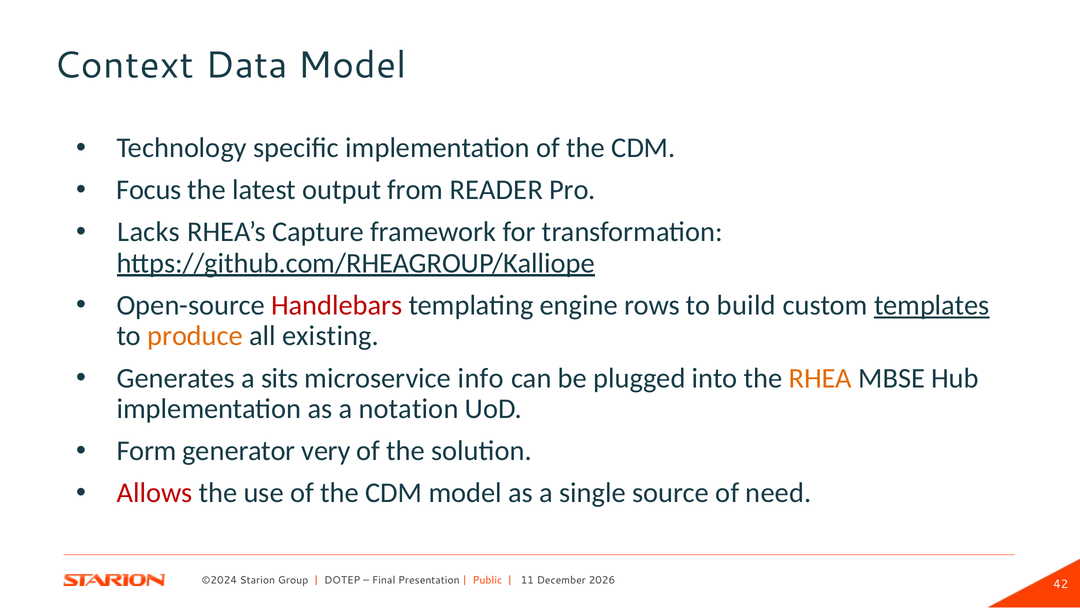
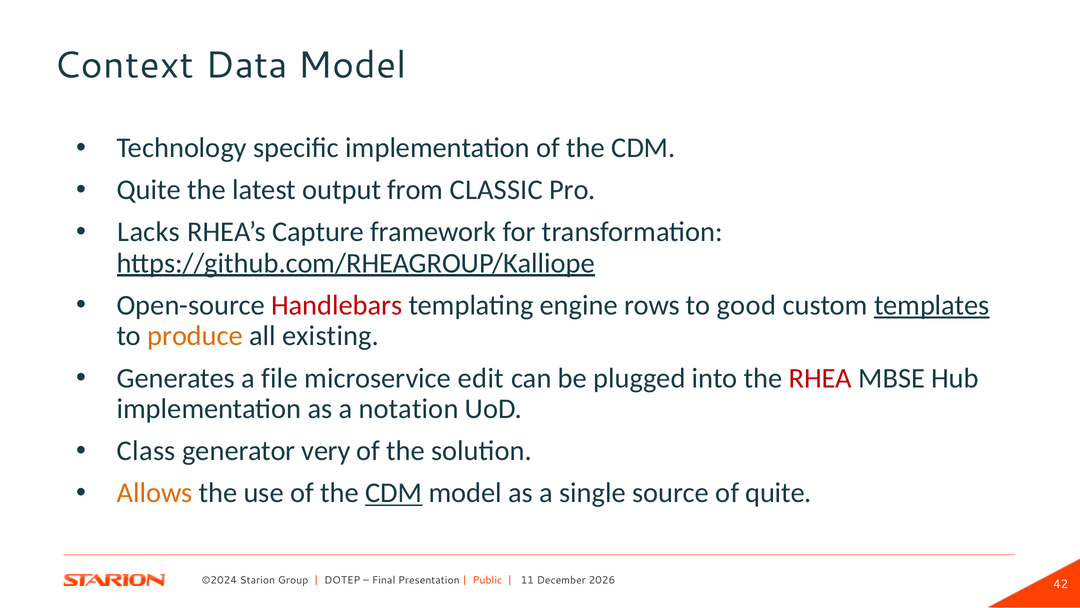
Focus: Focus -> Quite (149, 190)
READER: READER -> CLASSIC (496, 190)
build: build -> good (746, 305)
sits: sits -> file (280, 378)
info: info -> edit (481, 378)
RHEA colour: orange -> red (820, 378)
Form: Form -> Class (146, 451)
Allows colour: red -> orange (155, 493)
CDM underline: none -> present (394, 493)
of need: need -> quite (779, 493)
